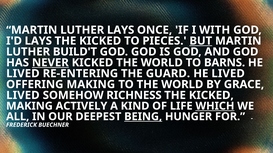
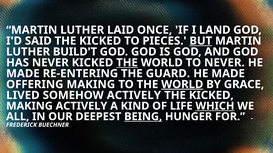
LUTHER LAYS: LAYS -> LAID (121, 30)
WITH: WITH -> LAND (215, 30)
I'D LAYS: LAYS -> SAID (38, 41)
NEVER underline: present -> none (50, 63)
THE underline: none -> present (127, 63)
TO BARNS: BARNS -> NEVER (224, 63)
LIVED: LIVED -> MADE (23, 74)
LIVED: LIVED -> MADE (228, 74)
WORLD underline: none -> present (182, 85)
SOMEHOW RICHNESS: RICHNESS -> ACTIVELY (134, 96)
